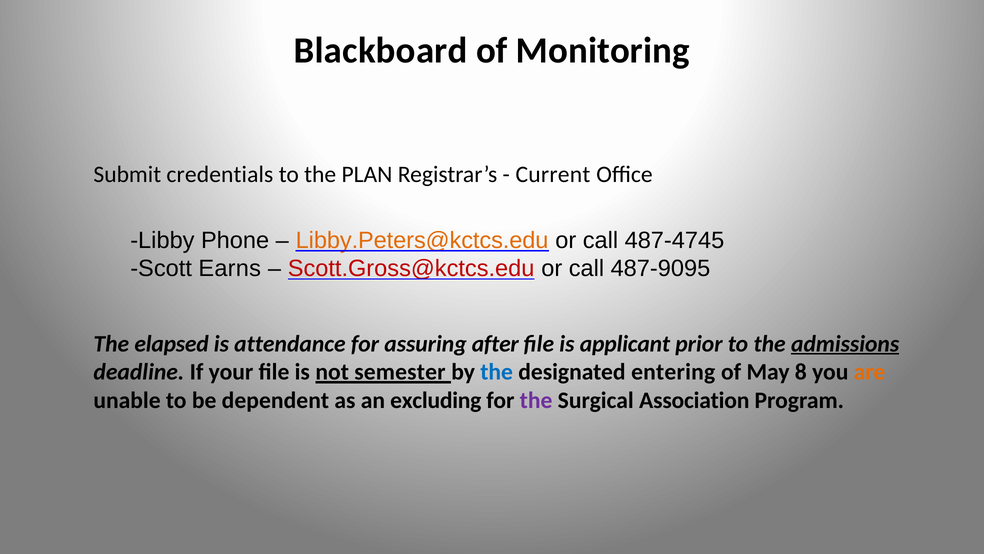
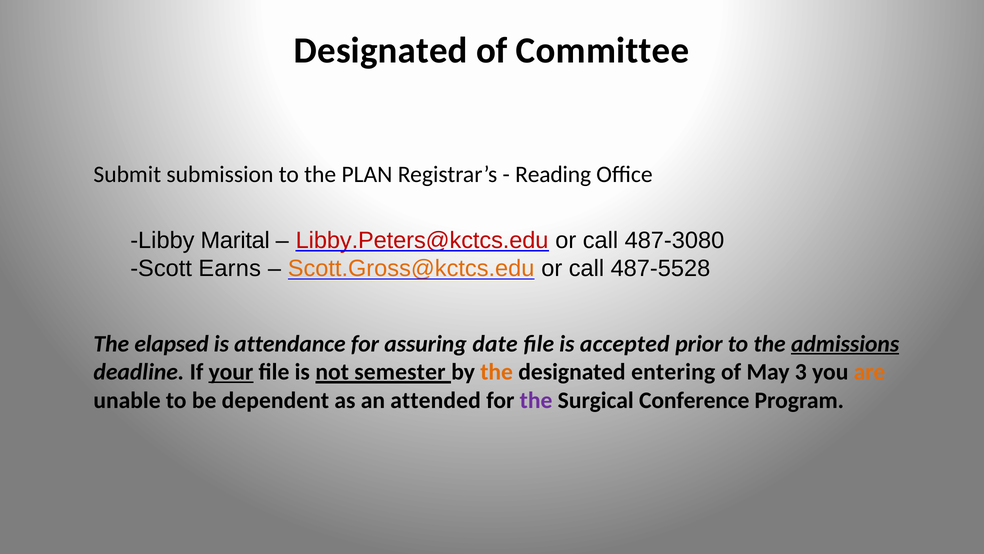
Blackboard: Blackboard -> Designated (381, 51)
Monitoring: Monitoring -> Committee (603, 51)
credentials: credentials -> submission (220, 174)
Current: Current -> Reading (553, 174)
Phone: Phone -> Marital (235, 240)
Libby.Peters@kctcs.edu colour: orange -> red (422, 240)
487-4745: 487-4745 -> 487-3080 (674, 240)
Scott.Gross@kctcs.edu colour: red -> orange (411, 268)
487-9095: 487-9095 -> 487-5528 (660, 268)
after: after -> date (495, 343)
applicant: applicant -> accepted (625, 343)
your underline: none -> present (231, 372)
the colour: blue -> orange (497, 372)
8: 8 -> 3 (801, 372)
excluding: excluding -> attended (436, 400)
Association: Association -> Conference (694, 400)
